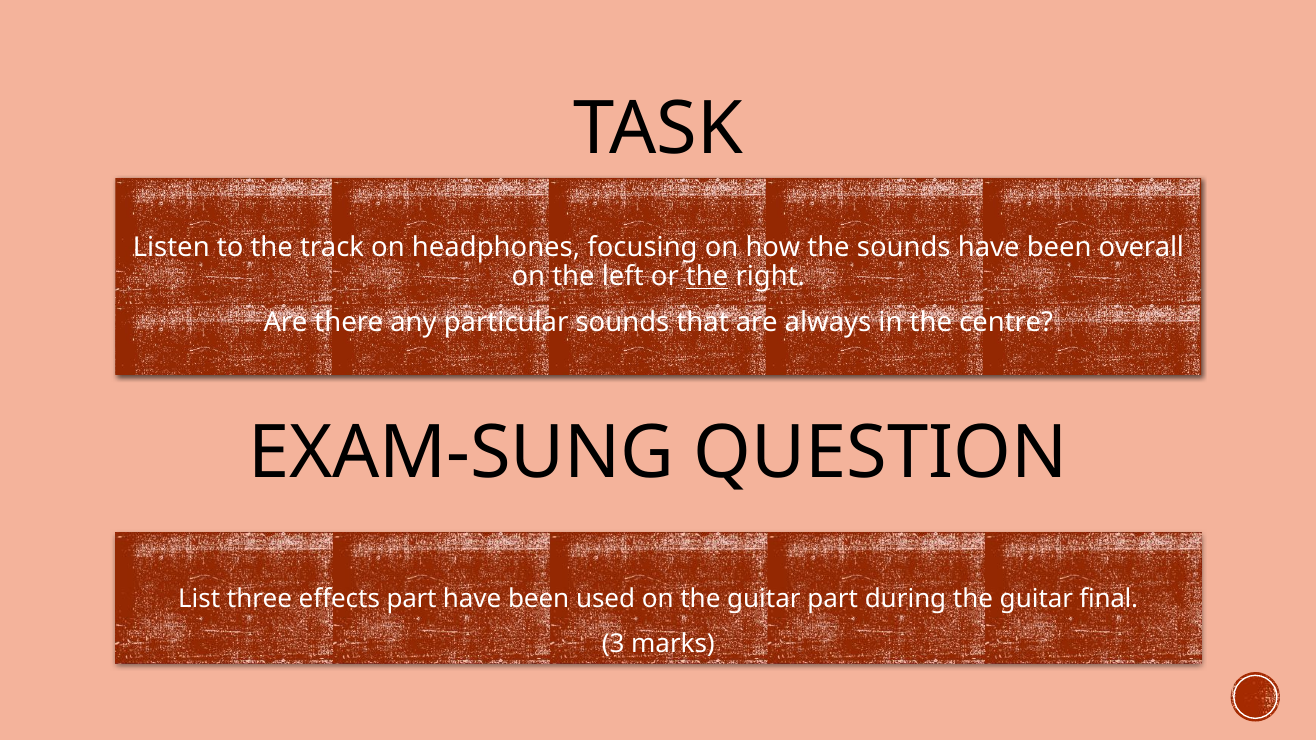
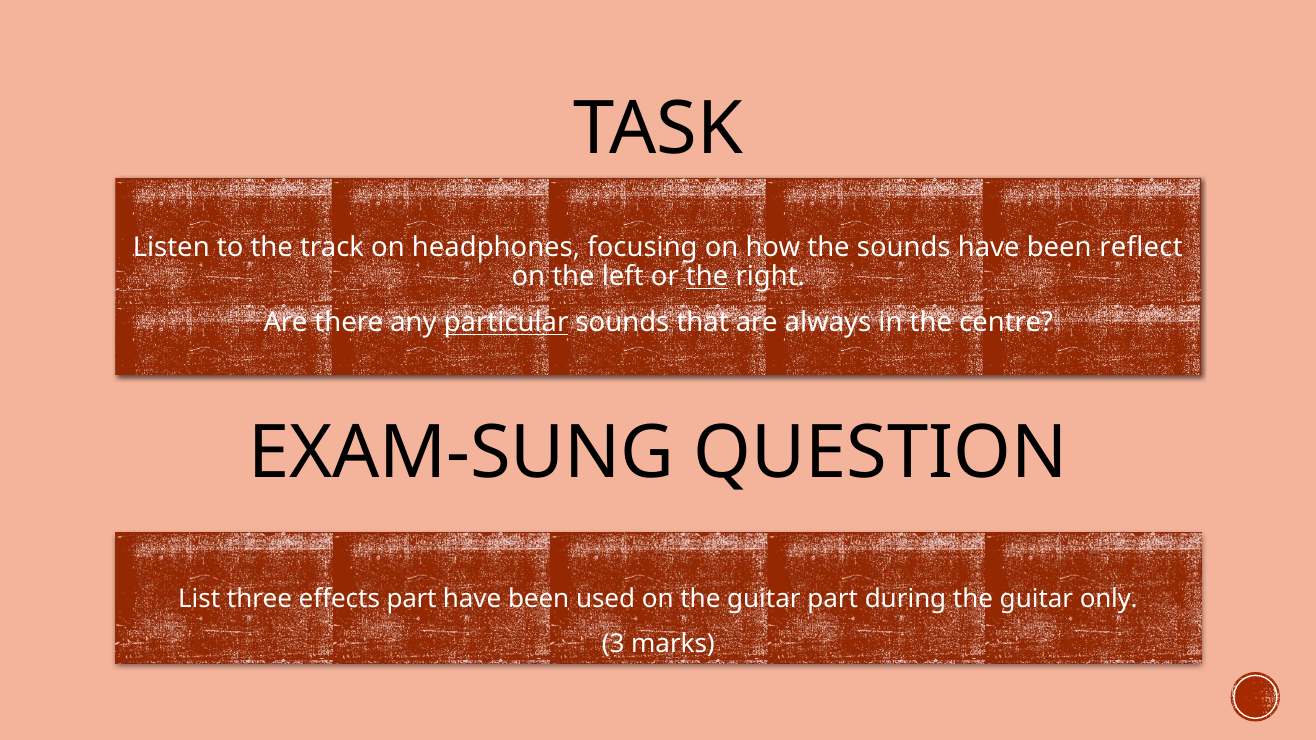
overall: overall -> reflect (1141, 247)
particular underline: none -> present (506, 323)
final: final -> only (1109, 599)
